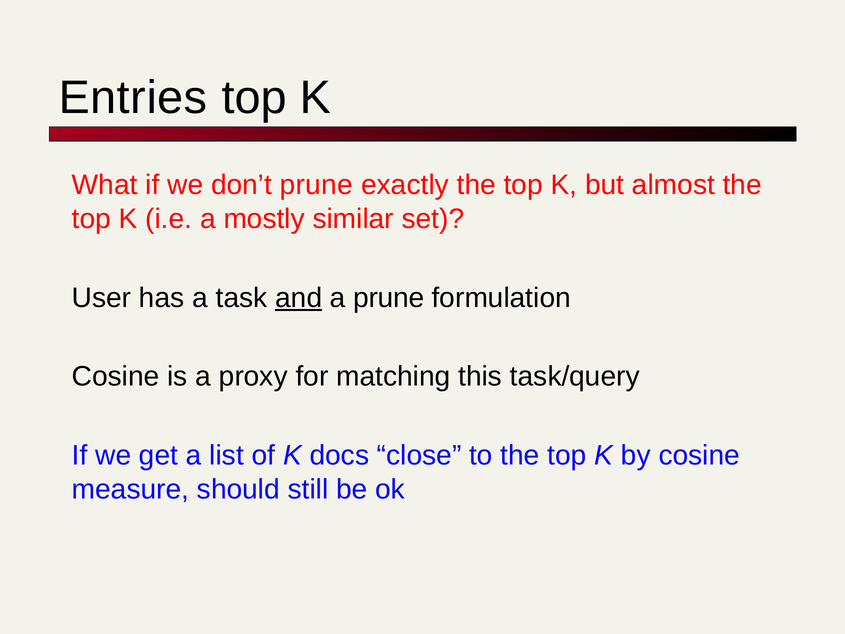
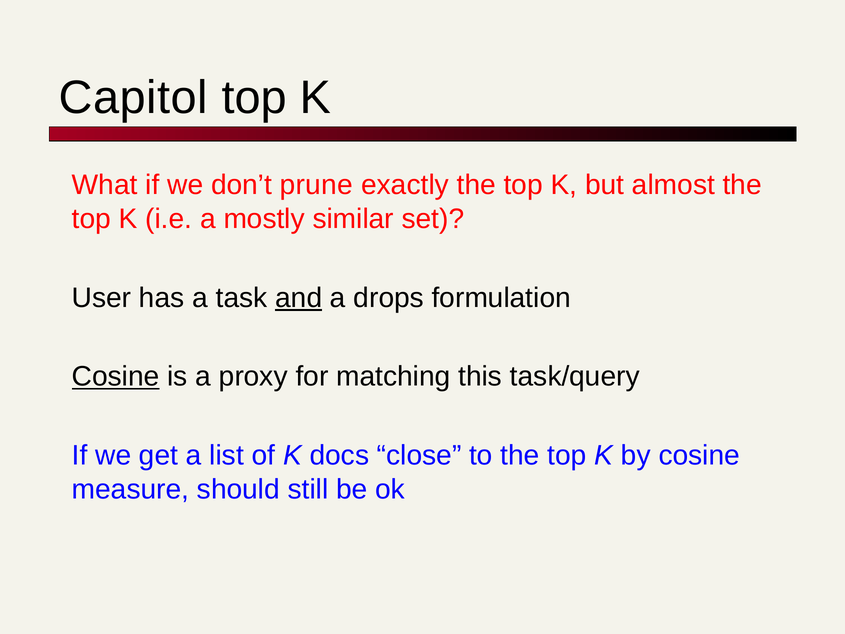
Entries: Entries -> Capitol (133, 98)
a prune: prune -> drops (389, 298)
Cosine underline: none -> present (116, 377)
